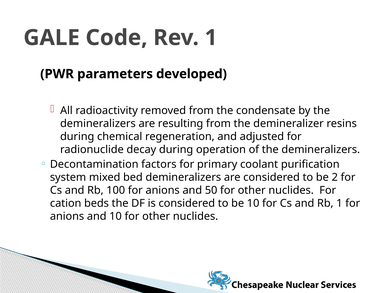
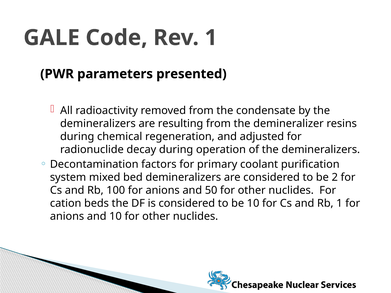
developed: developed -> presented (191, 74)
